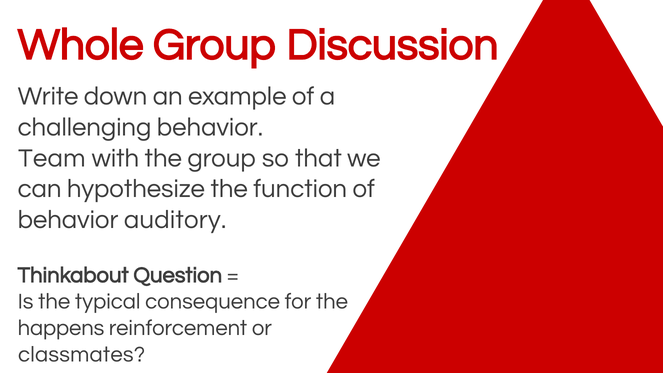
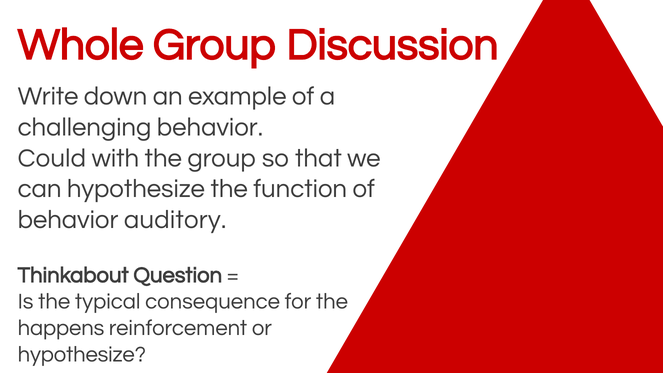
Team: Team -> Could (52, 158)
classmates: classmates -> hypothesize (82, 354)
